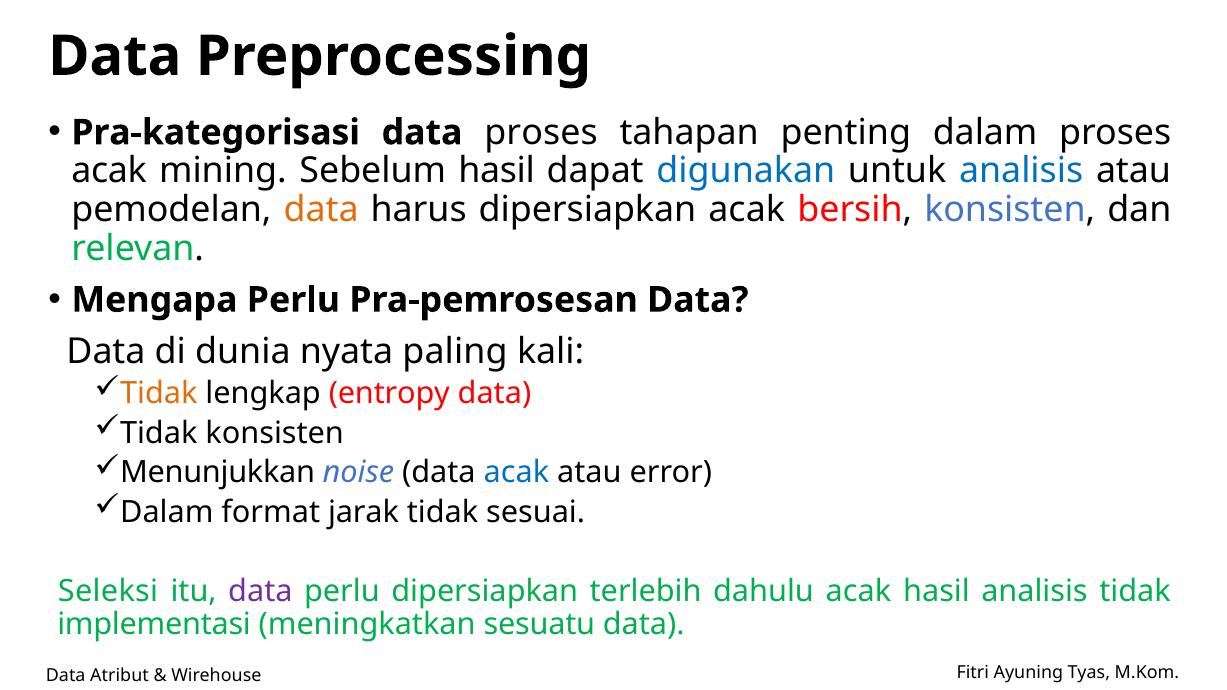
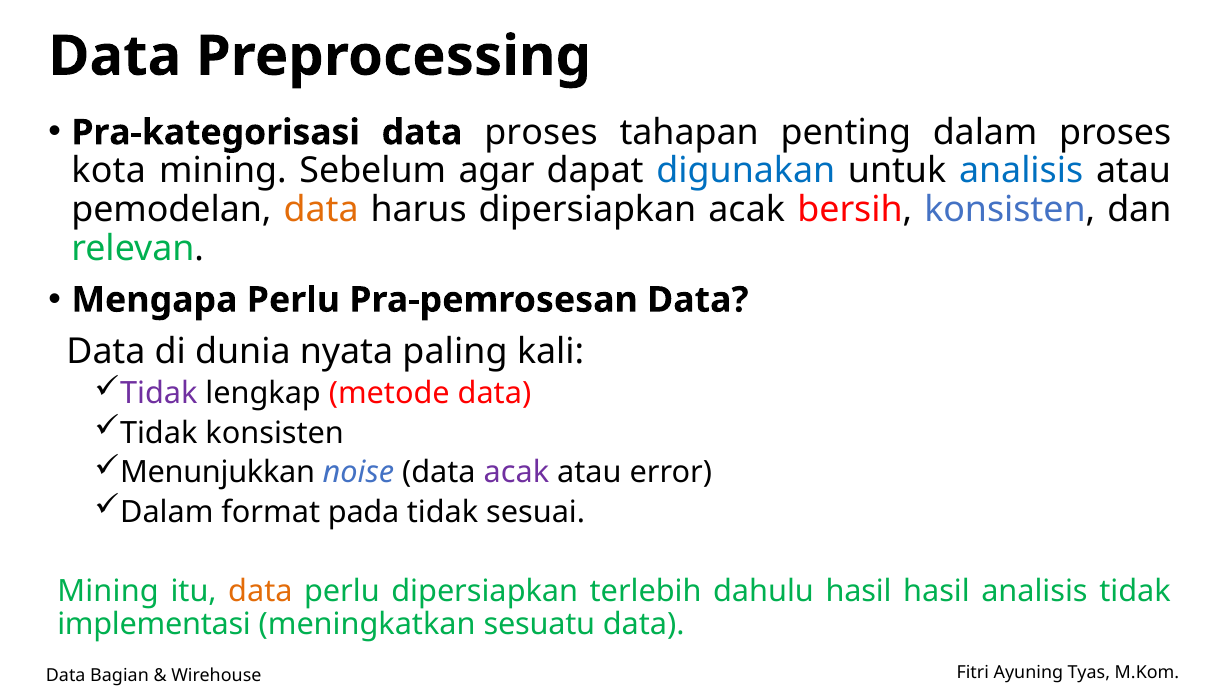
acak: acak -> kota (109, 171)
Sebelum hasil: hasil -> agar (497, 171)
Tidak colour: orange -> purple (159, 394)
entropy: entropy -> metode (389, 394)
acak colour: blue -> purple (516, 473)
jarak: jarak -> pada (364, 512)
Seleksi: Seleksi -> Mining (108, 591)
data colour: purple -> orange (260, 591)
dahulu acak: acak -> hasil (859, 591)
Atribut: Atribut -> Bagian (120, 676)
